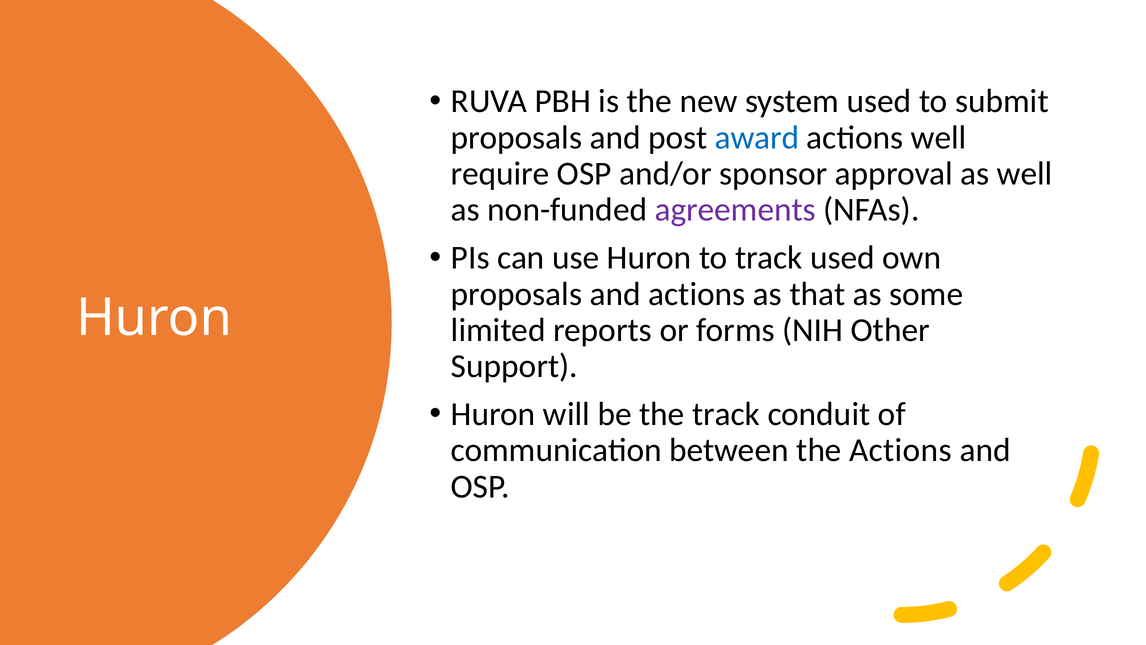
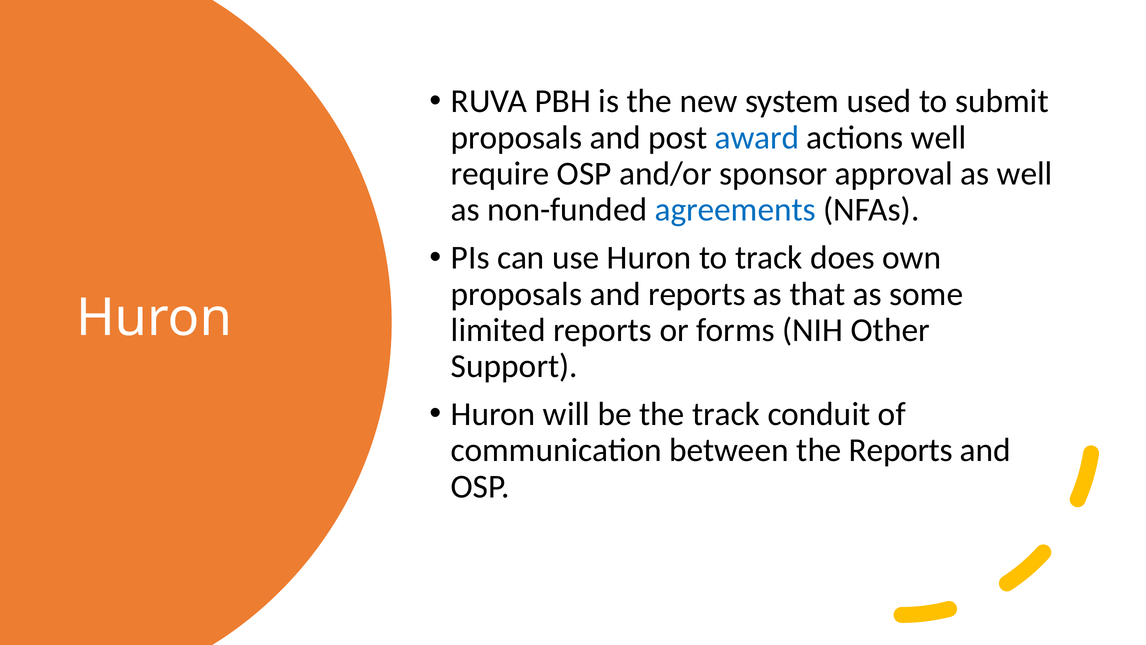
agreements colour: purple -> blue (735, 210)
track used: used -> does (842, 258)
and actions: actions -> reports (697, 294)
the Actions: Actions -> Reports (901, 450)
